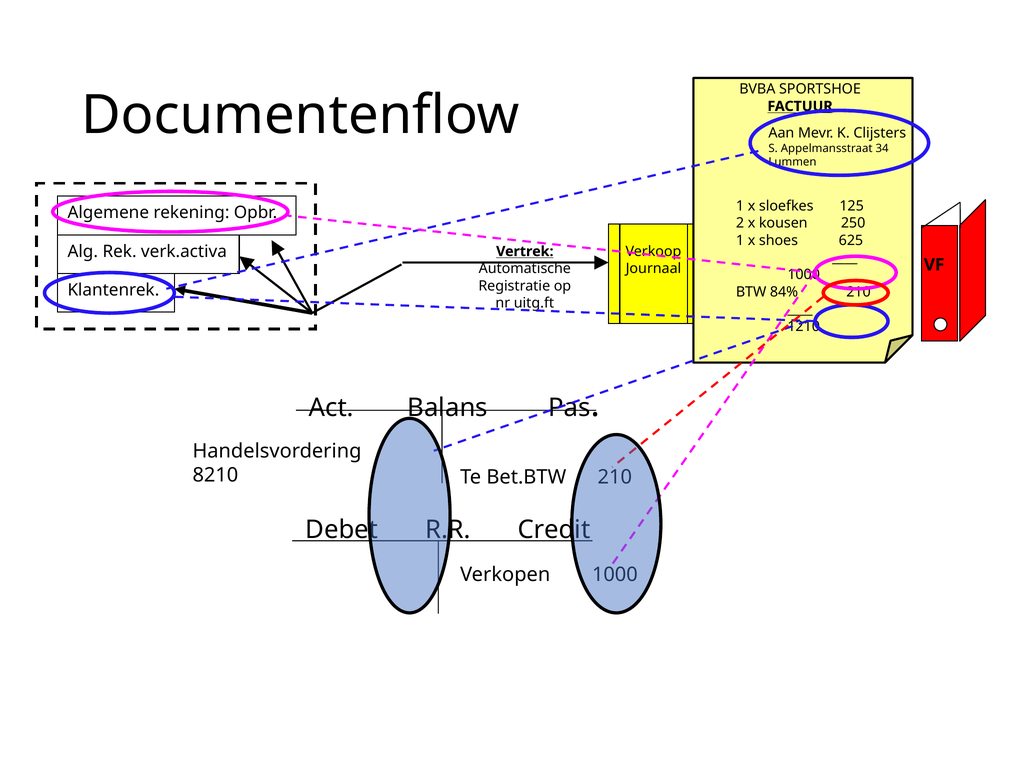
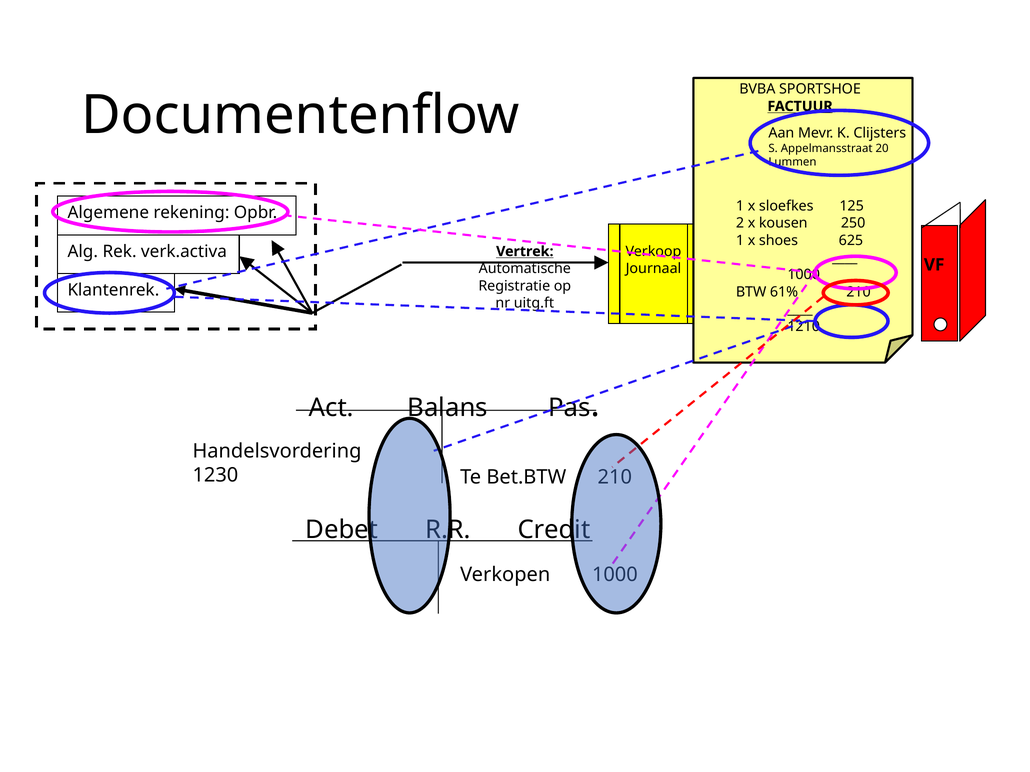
34: 34 -> 20 (882, 148)
84%: 84% -> 61% (784, 292)
8210: 8210 -> 1230 (215, 476)
